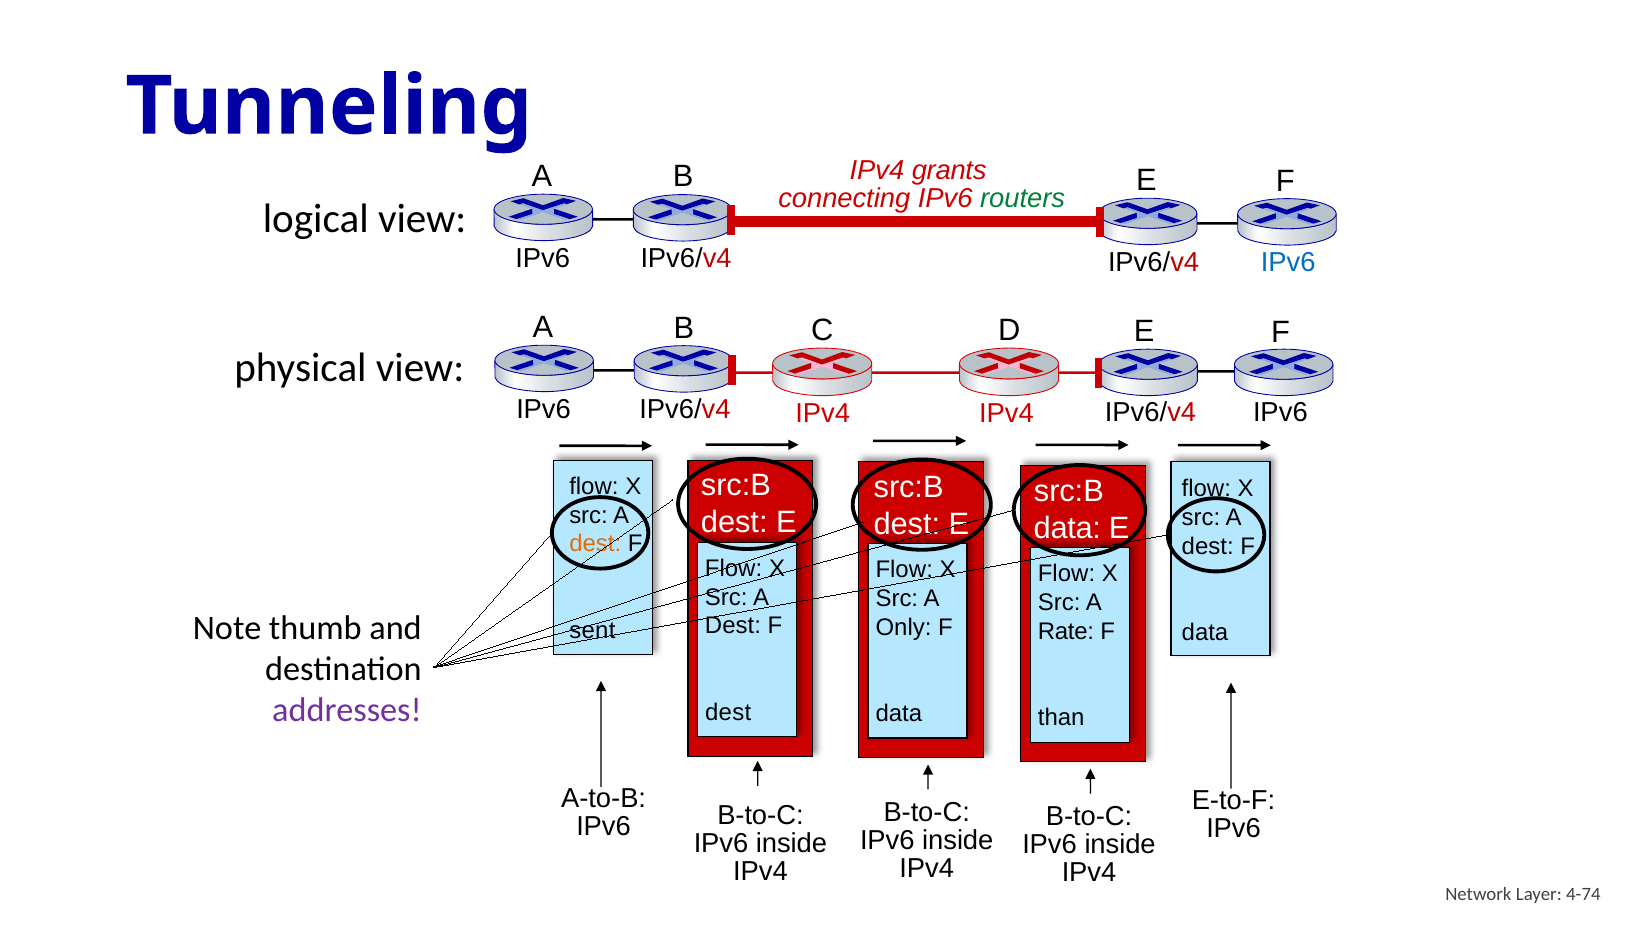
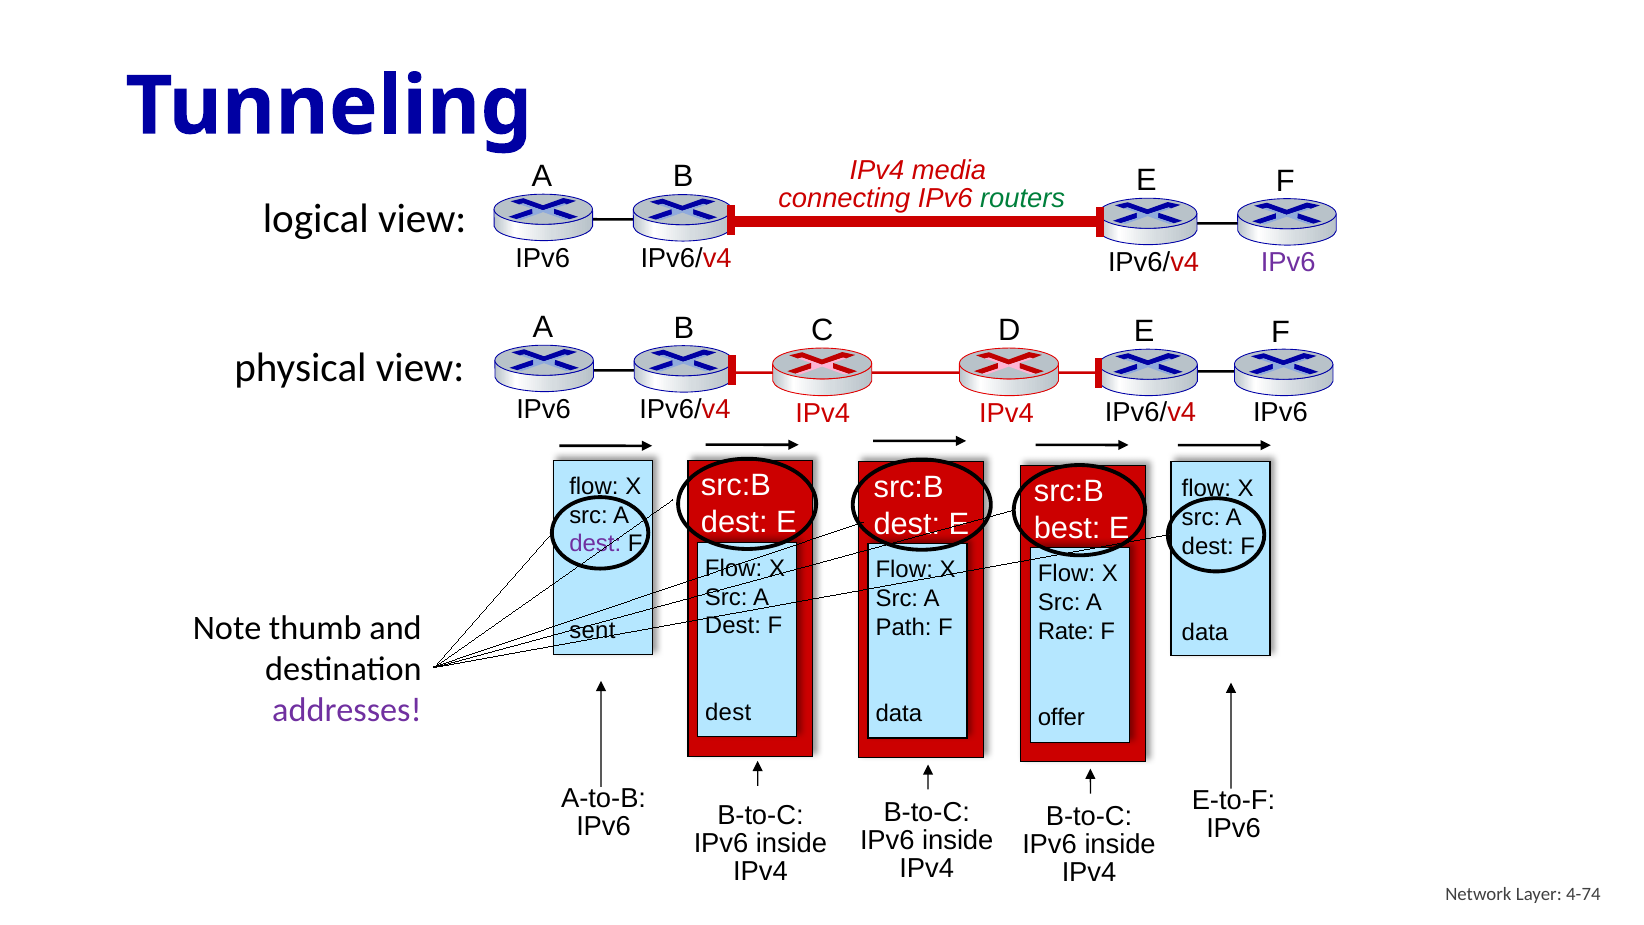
grants: grants -> media (949, 170)
IPv6 colour: blue -> purple (1288, 263)
data: data -> best (1067, 528)
dest colour: orange -> purple (595, 544)
Only: Only -> Path (904, 627)
than: than -> offer (1061, 718)
